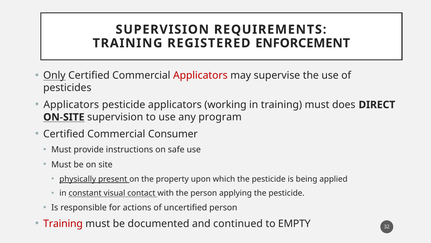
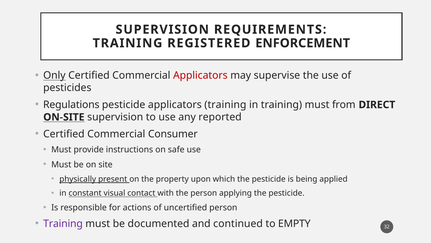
Applicators: Applicators -> Regulations (71, 105)
applicators working: working -> training (225, 105)
does: does -> from (344, 105)
program: program -> reported (220, 117)
Training colour: red -> purple (63, 223)
